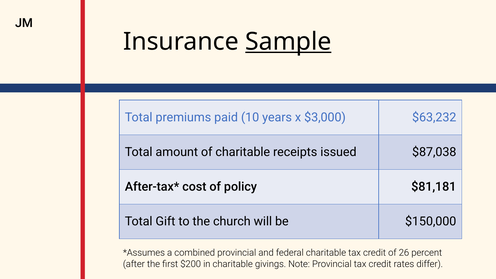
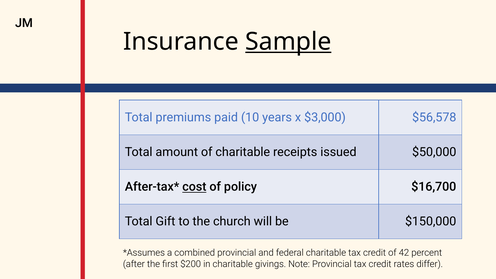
$63,232: $63,232 -> $56,578 (434, 118)
$87,038: $87,038 -> $50,000 (434, 152)
cost underline: none -> present (194, 187)
$81,181: $81,181 -> $16,700 (434, 187)
26: 26 -> 42 (404, 253)
